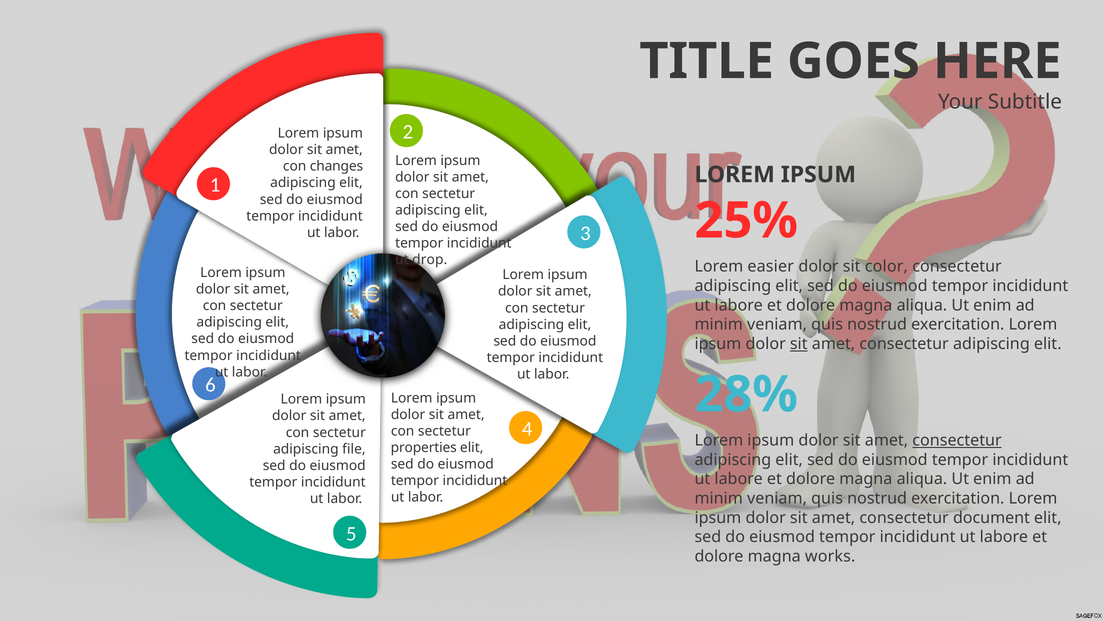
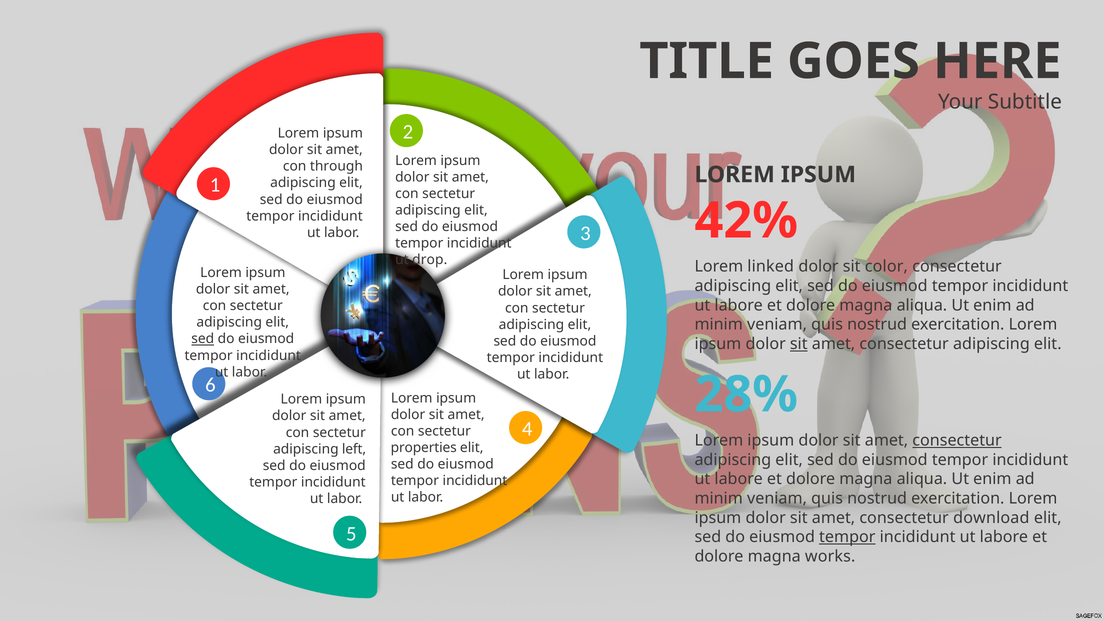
changes: changes -> through (336, 166)
25%: 25% -> 42% (746, 221)
easier: easier -> linked (771, 267)
sed underline: none -> present (203, 339)
file: file -> left (354, 449)
document: document -> download (991, 518)
tempor underline: none -> present (847, 537)
